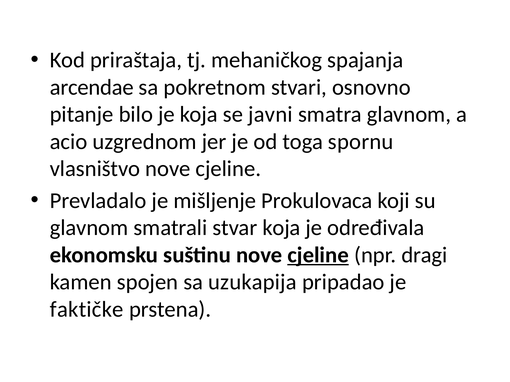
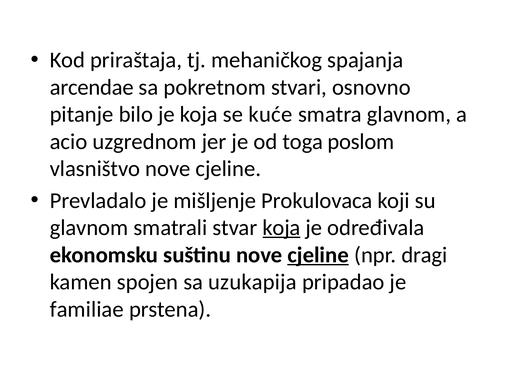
javni: javni -> kuće (270, 115)
spornu: spornu -> poslom (361, 142)
koja underline: none -> present (281, 228)
faktičke: faktičke -> familiae (87, 310)
